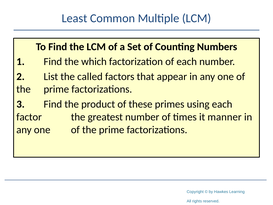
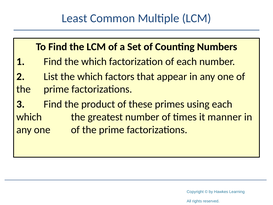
List the called: called -> which (90, 76)
factor: factor -> which (29, 117)
